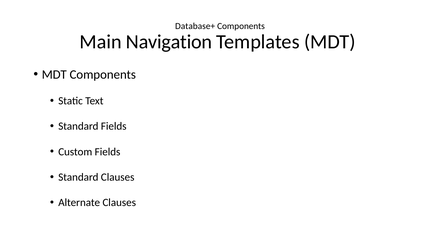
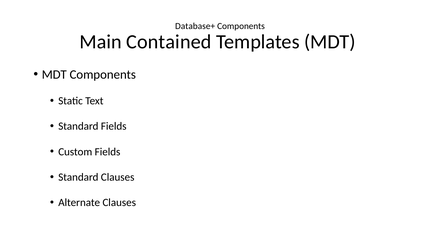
Navigation: Navigation -> Contained (169, 42)
